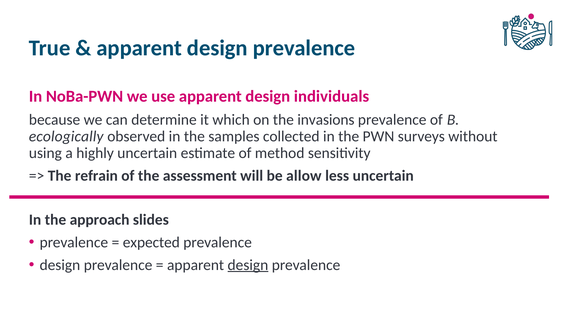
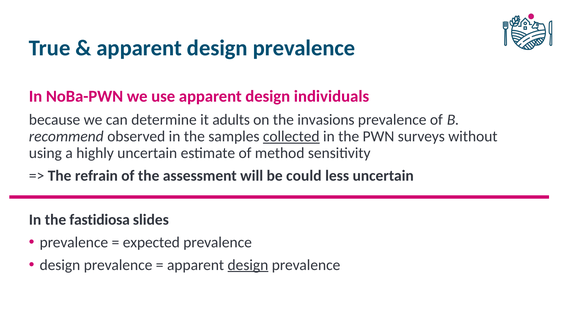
which: which -> adults (231, 120)
ecologically: ecologically -> recommend (66, 136)
collected underline: none -> present (291, 136)
allow: allow -> could (304, 176)
approach: approach -> fastidiosa (100, 219)
